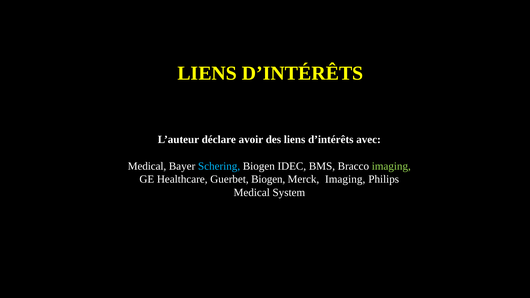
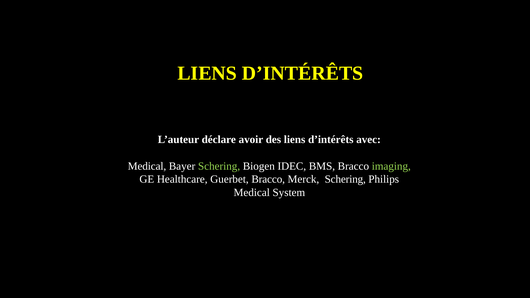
Schering colour: light blue -> light green (219, 166)
Guerbet Biogen: Biogen -> Bracco (268, 179)
Merck Imaging: Imaging -> Schering (345, 179)
